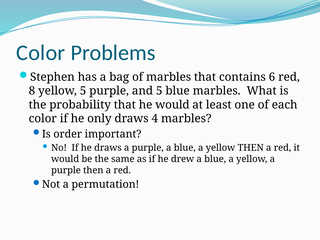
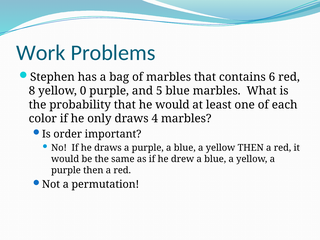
Color: Color -> Work (41, 53)
yellow 5: 5 -> 0 (83, 91)
